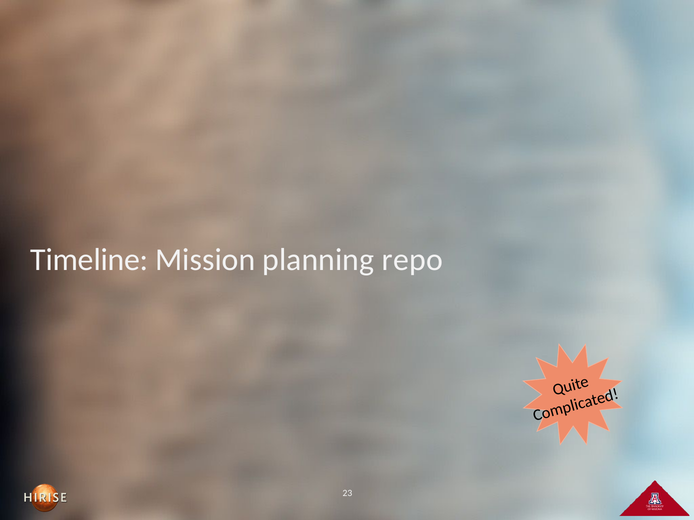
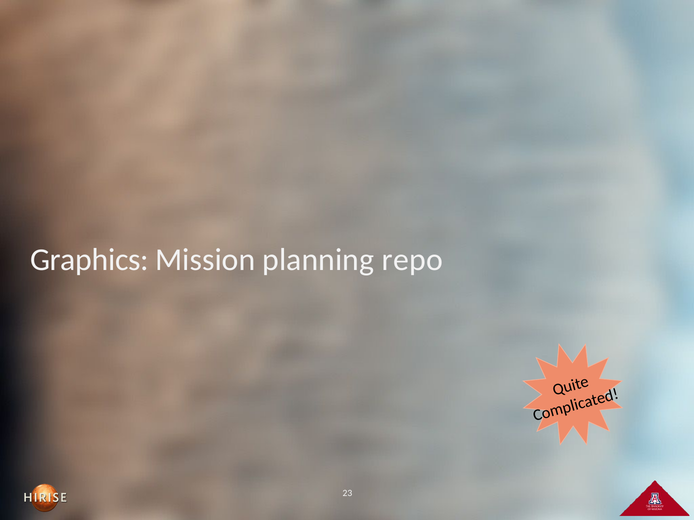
Timeline: Timeline -> Graphics (89, 260)
